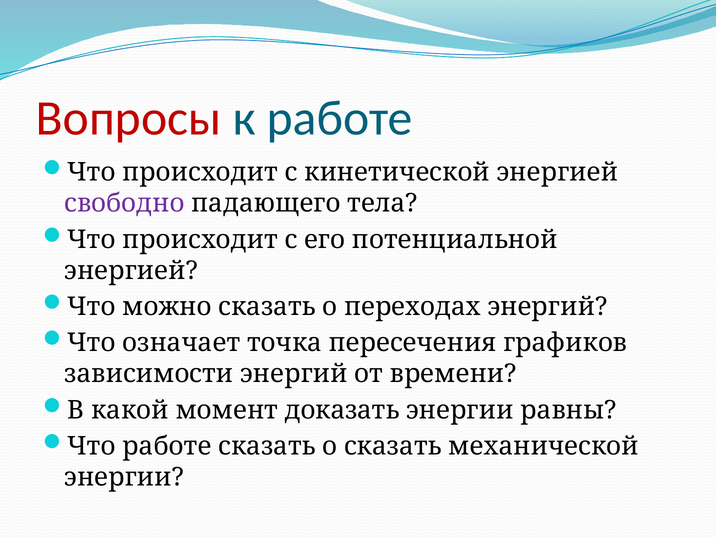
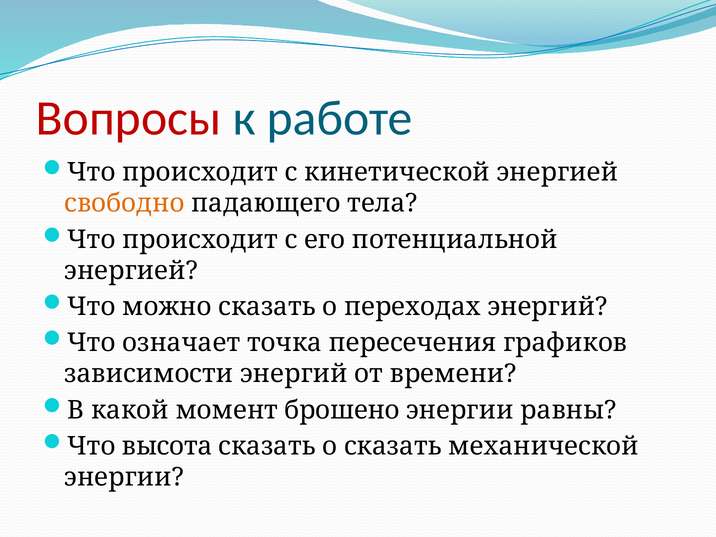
свободно colour: purple -> orange (124, 203)
доказать: доказать -> брошено (342, 410)
Что работе: работе -> высота (167, 446)
